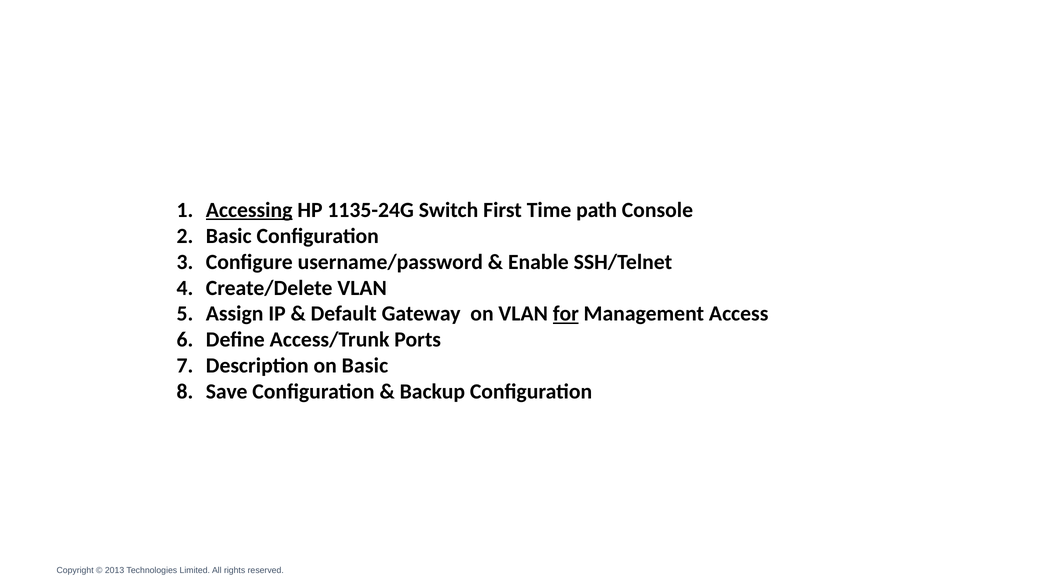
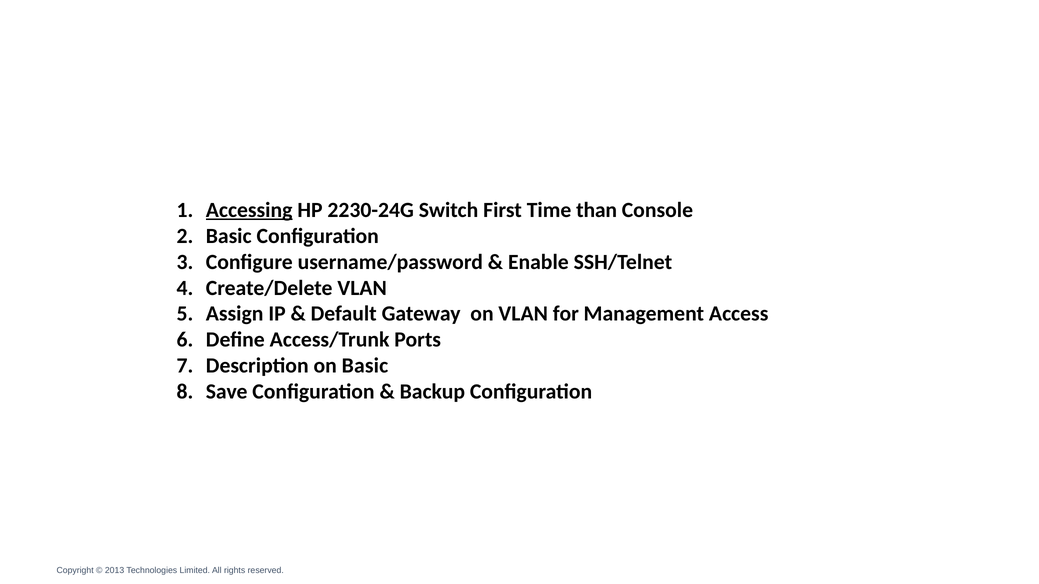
1135-24G: 1135-24G -> 2230-24G (371, 210)
path: path -> than (597, 210)
for underline: present -> none (566, 314)
